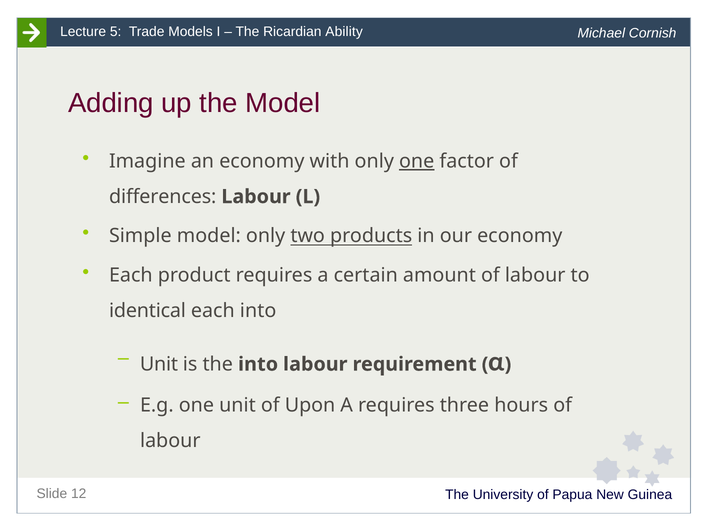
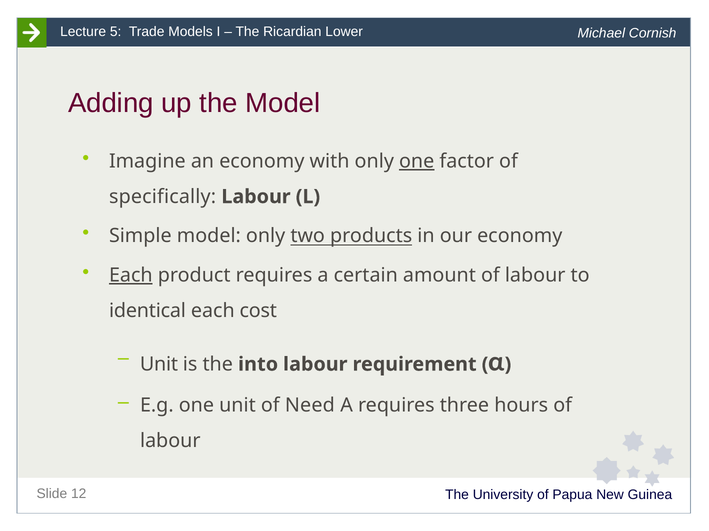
Ability: Ability -> Lower (344, 32)
differences: differences -> specifically (163, 197)
Each underline: none -> present (131, 276)
each into: into -> cost (258, 311)
Upon: Upon -> Need (310, 406)
